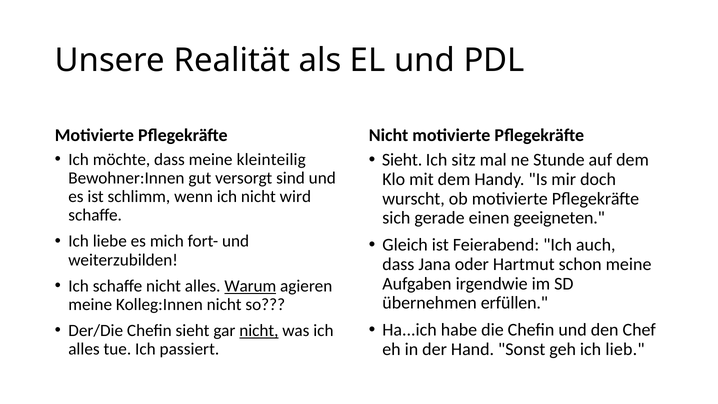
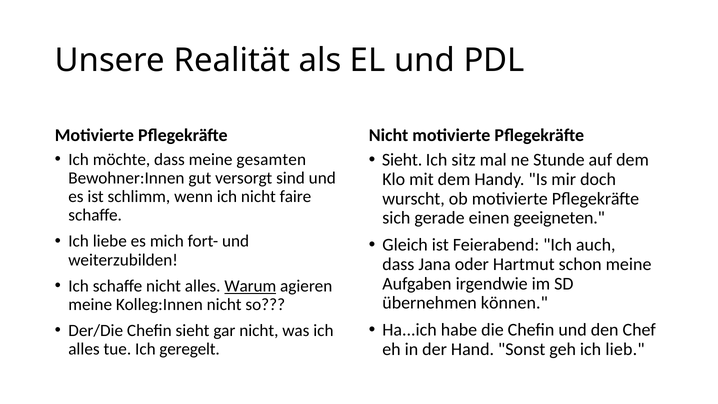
kleinteilig: kleinteilig -> gesamten (271, 159)
wird: wird -> faire (295, 197)
erfüllen: erfüllen -> können (514, 303)
nicht underline: present -> none (259, 330)
passiert: passiert -> geregelt (190, 349)
